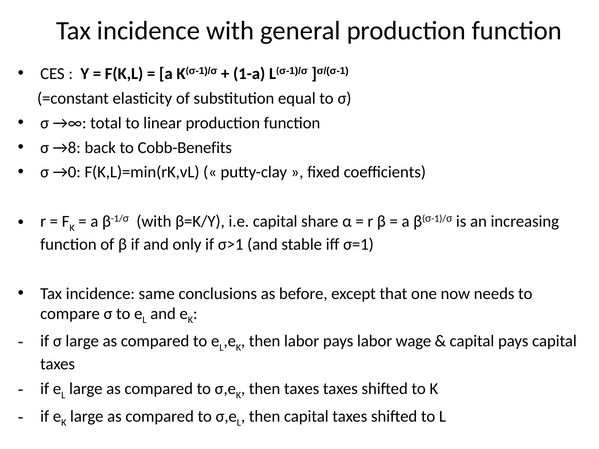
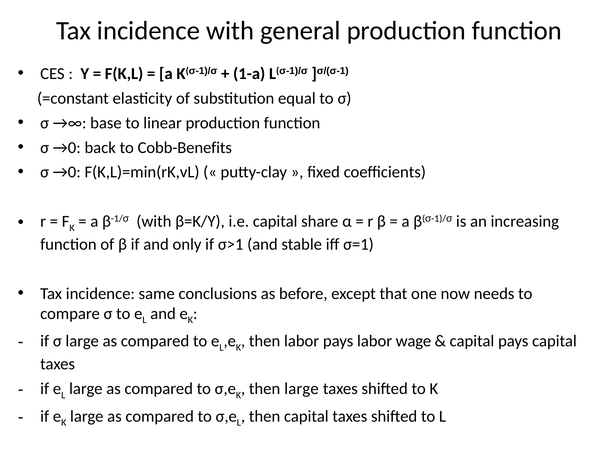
total: total -> base (106, 123)
→8: →8 -> →0 (67, 148)
then taxes: taxes -> large (301, 389)
